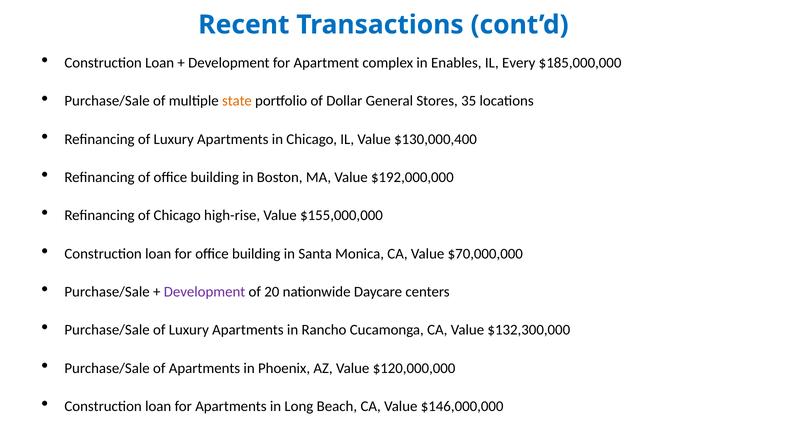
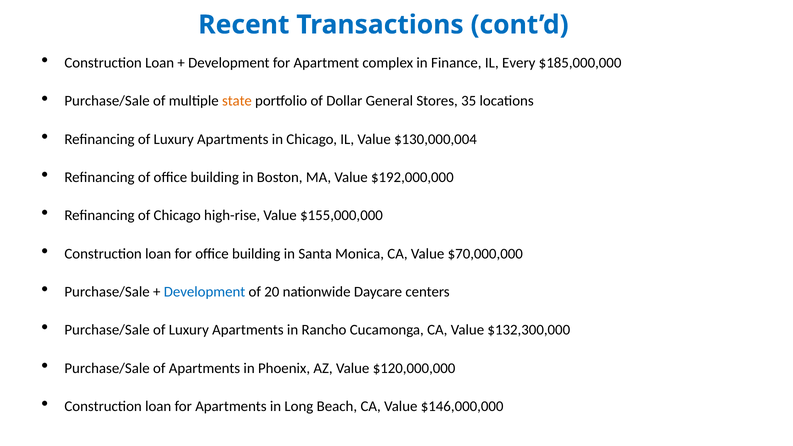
Enables: Enables -> Finance (456, 63)
$130,000,400: $130,000,400 -> $130,000,004 (435, 139)
Development colour: purple -> blue (205, 292)
